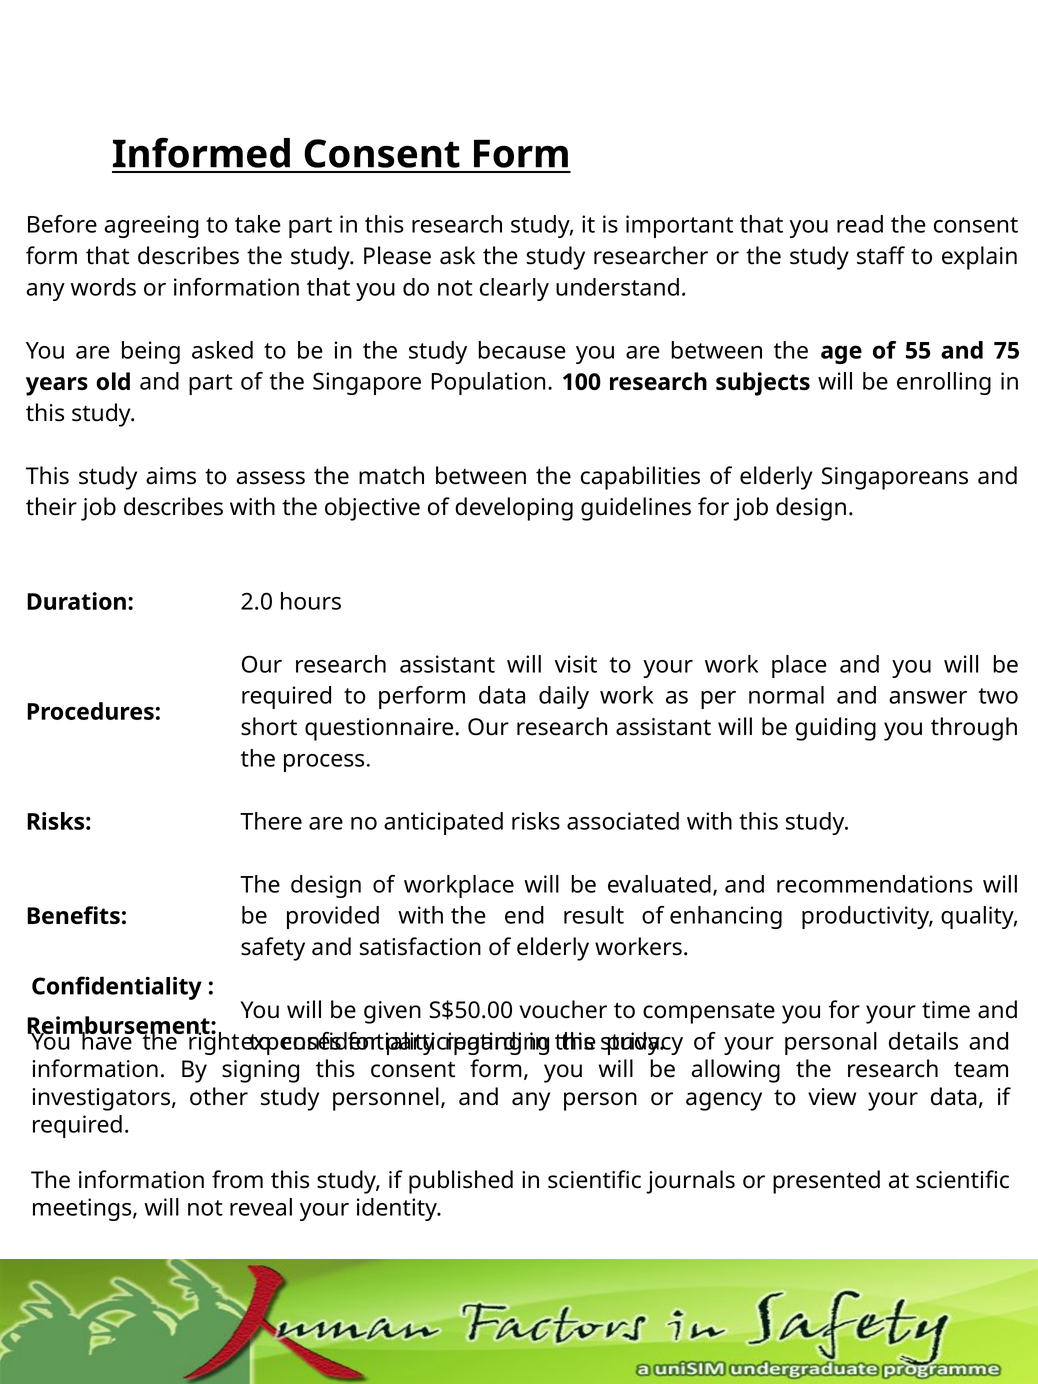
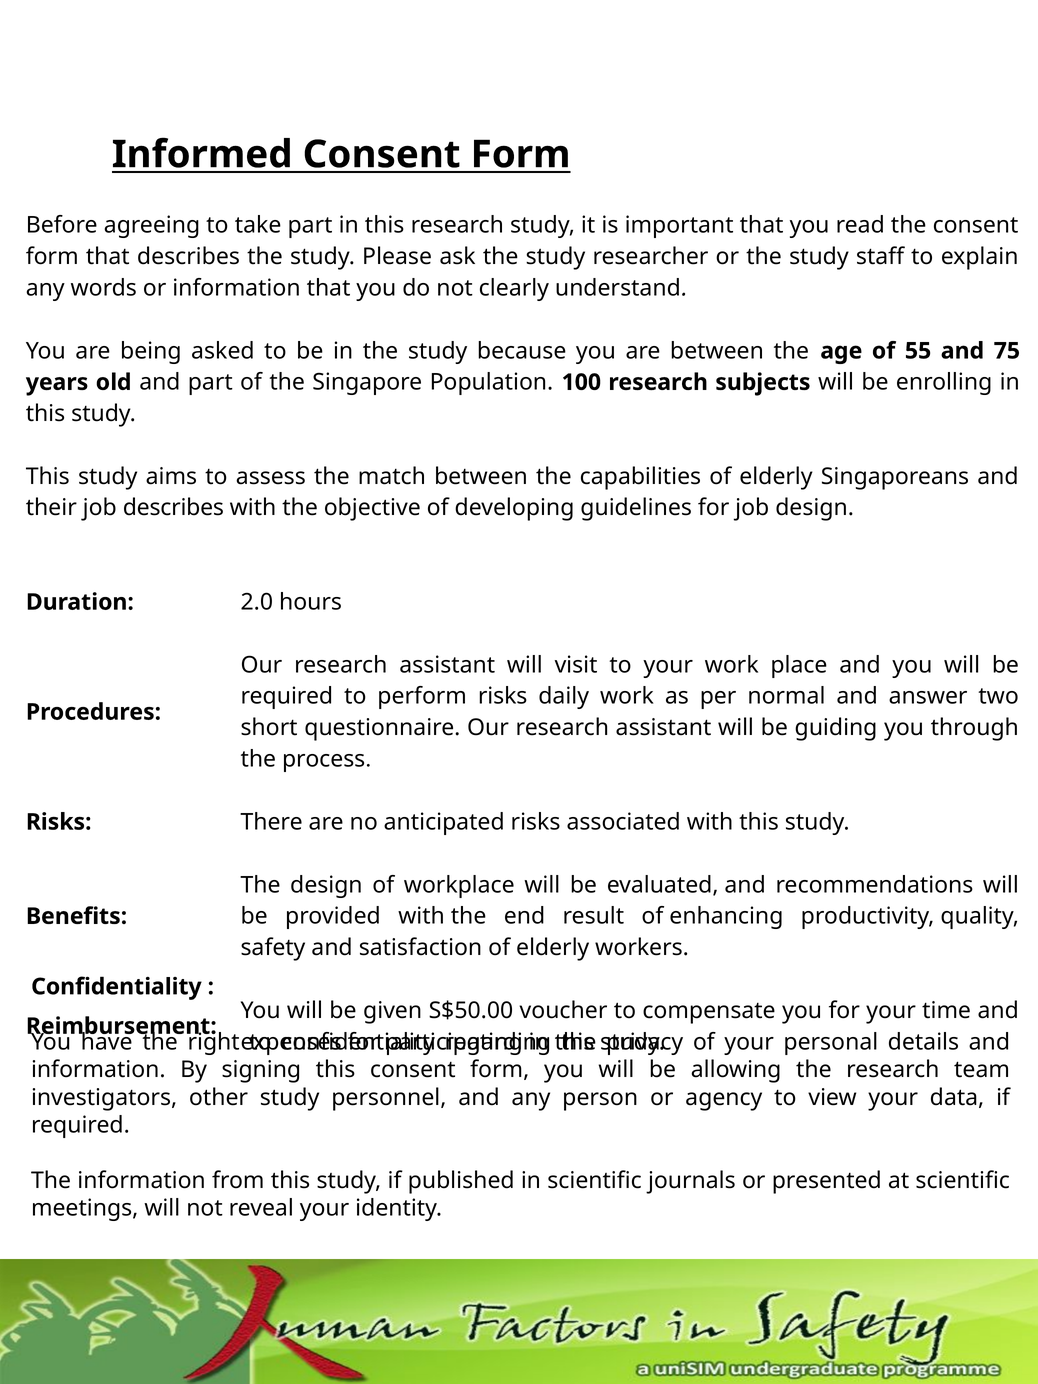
perform data: data -> risks (503, 696)
